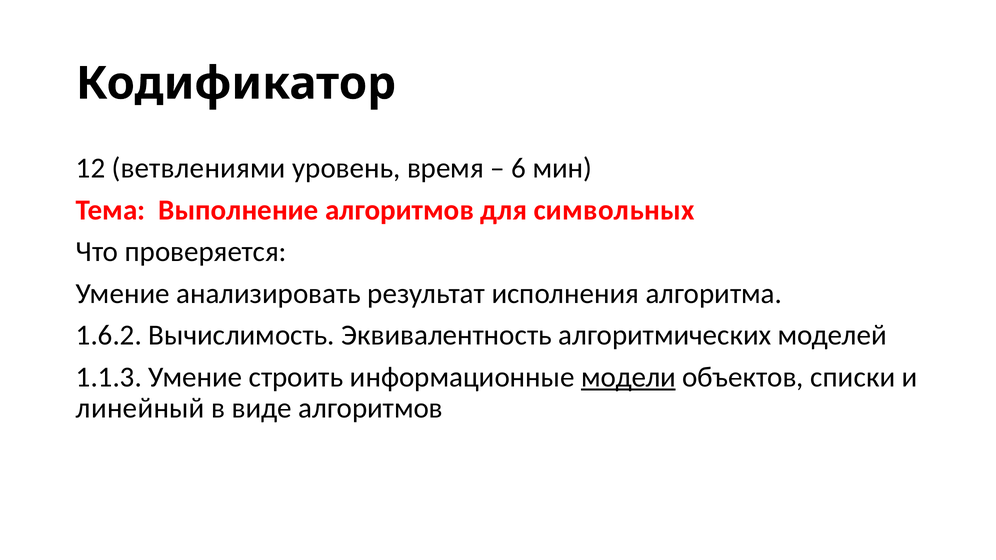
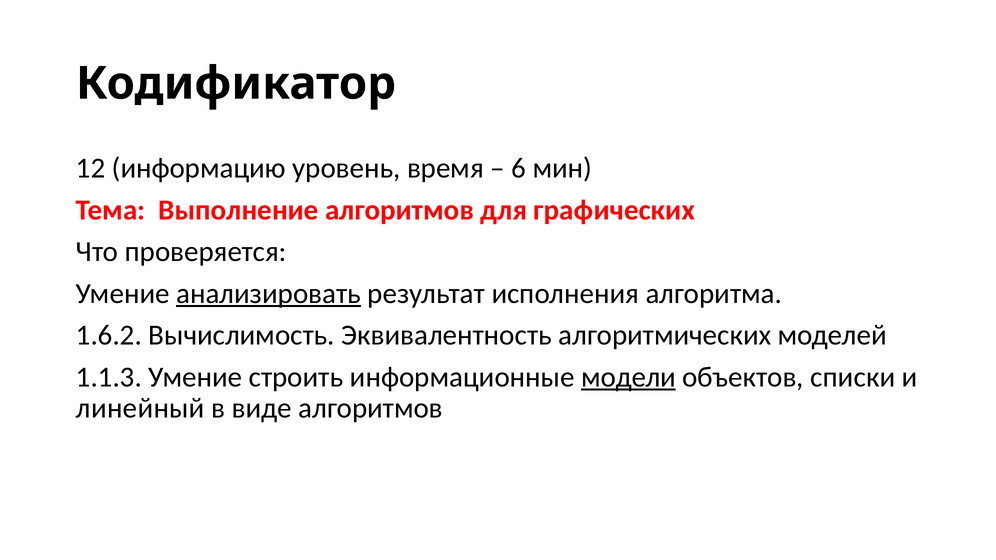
ветвлениями: ветвлениями -> информацию (199, 168)
символьных: символьных -> графических (614, 210)
анализировать underline: none -> present (269, 294)
